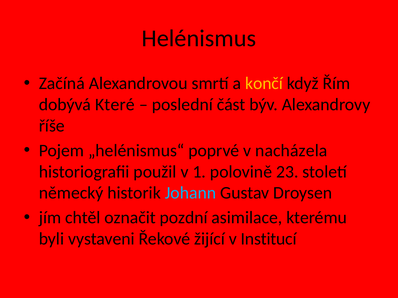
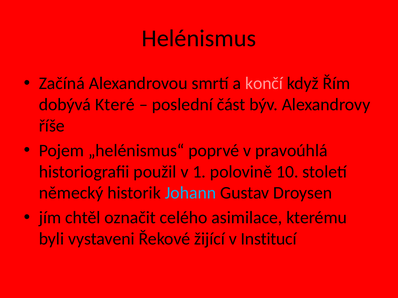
končí colour: yellow -> pink (264, 83)
nacházela: nacházela -> pravoúhlá (291, 151)
23: 23 -> 10 (287, 172)
pozdní: pozdní -> celého (184, 218)
